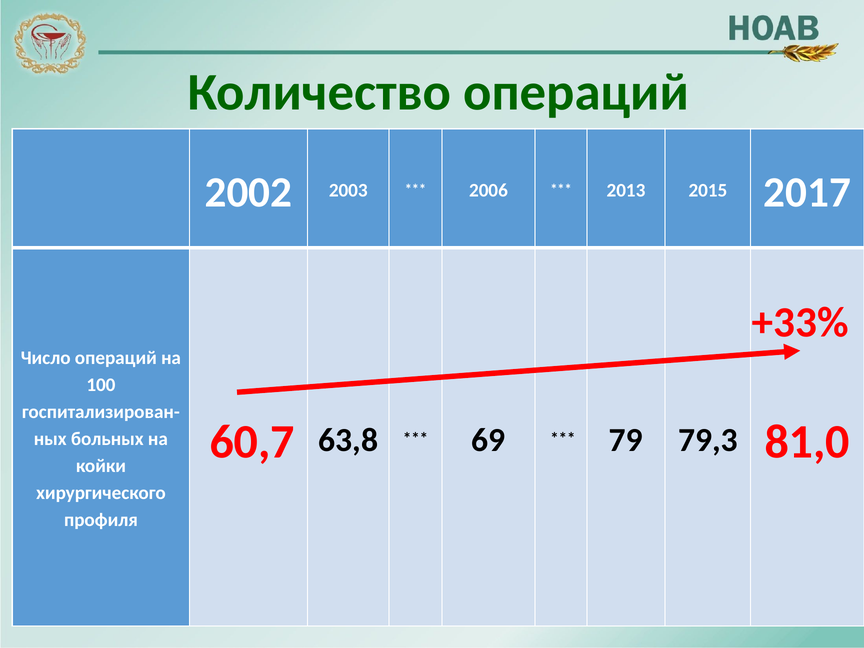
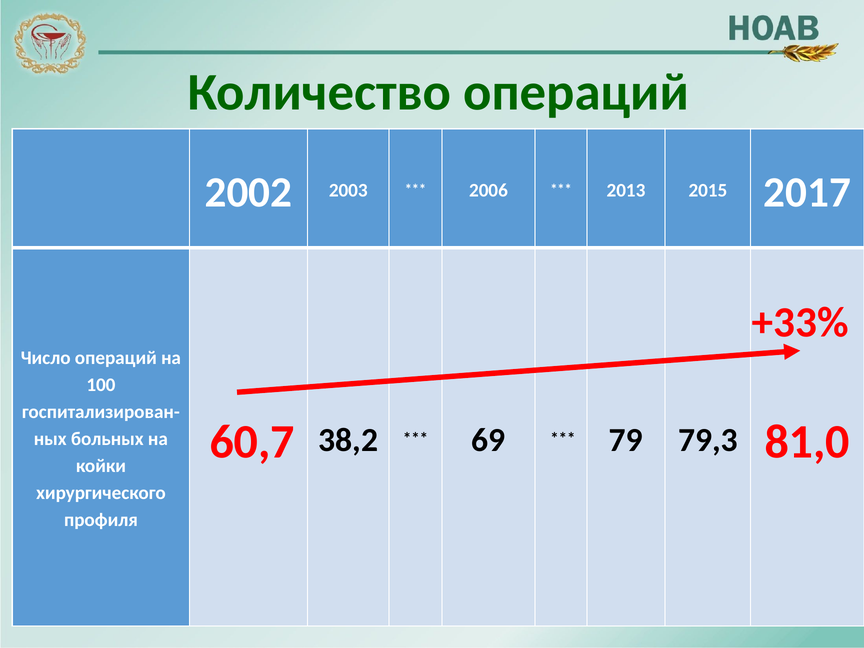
63,8: 63,8 -> 38,2 (348, 440)
